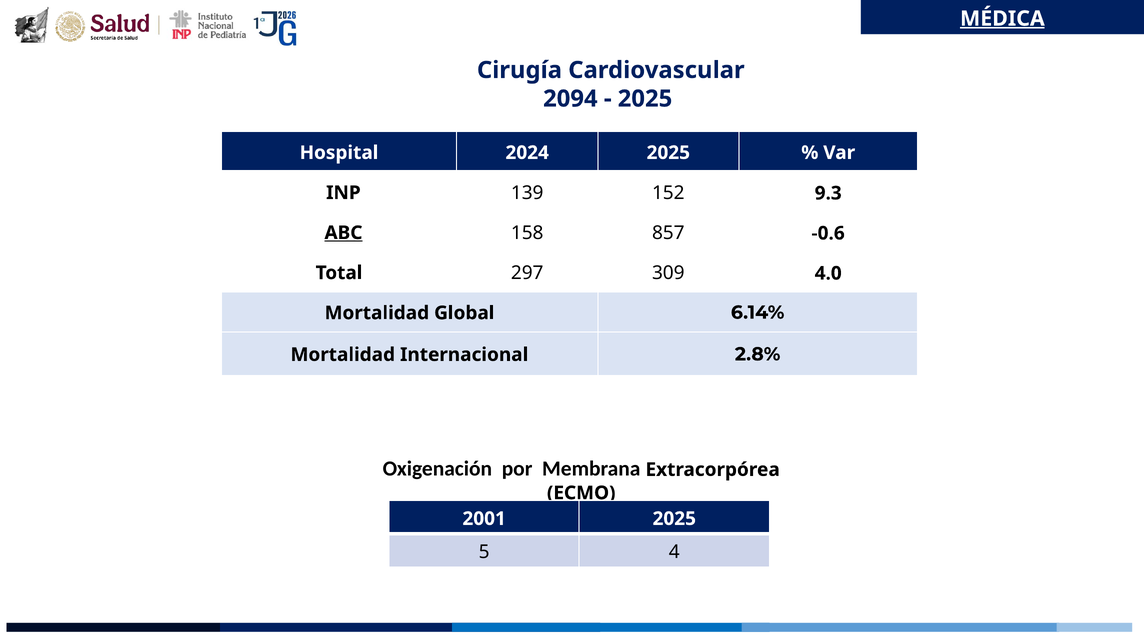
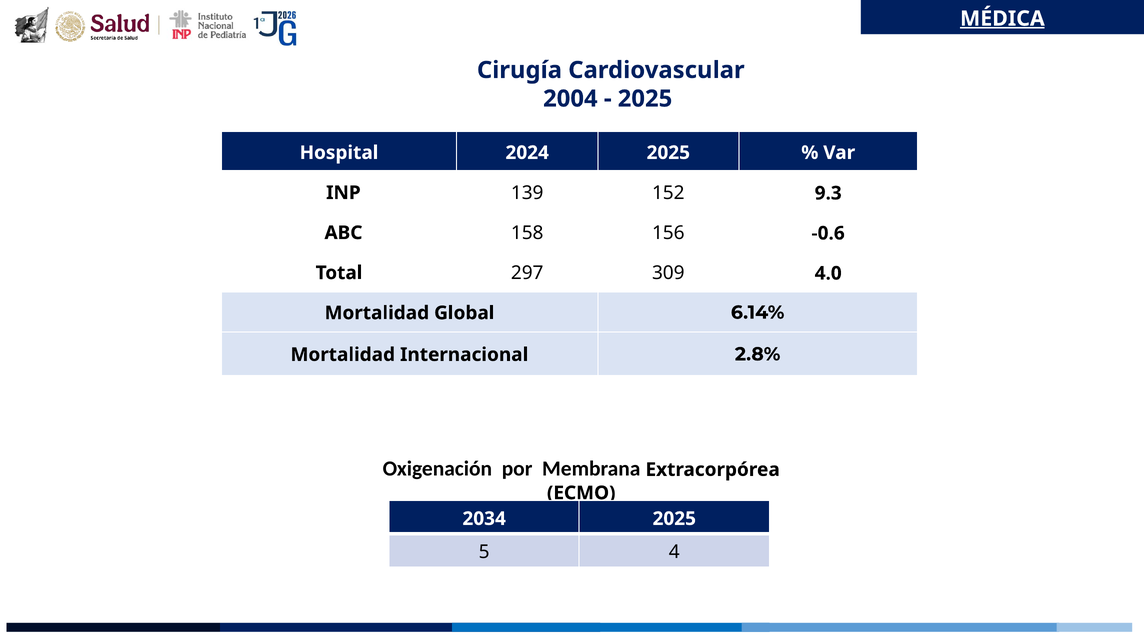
2094: 2094 -> 2004 (570, 99)
ABC underline: present -> none (343, 233)
857: 857 -> 156 (668, 233)
2001: 2001 -> 2034 (484, 519)
